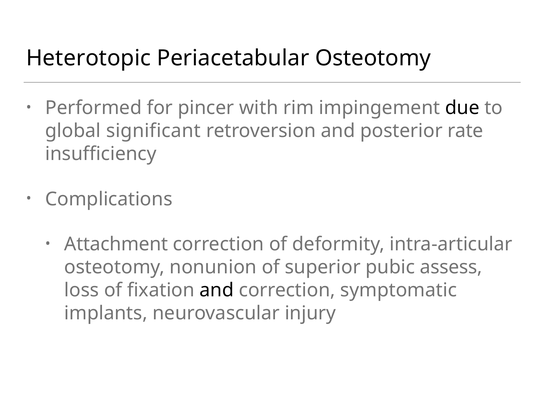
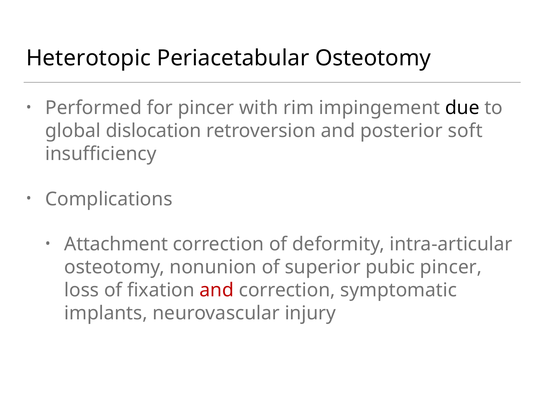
significant: significant -> dislocation (154, 131)
rate: rate -> soft (465, 131)
pubic assess: assess -> pincer (451, 267)
and colour: black -> red (217, 290)
